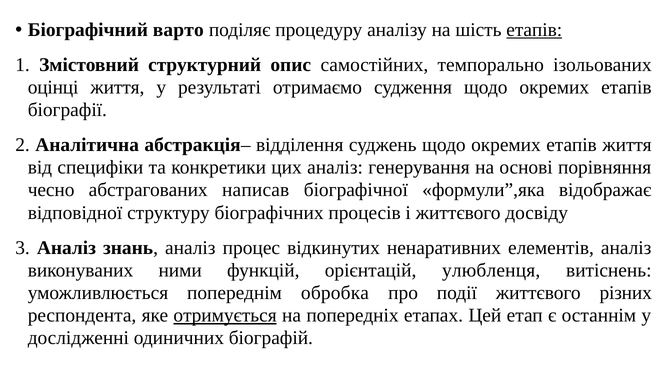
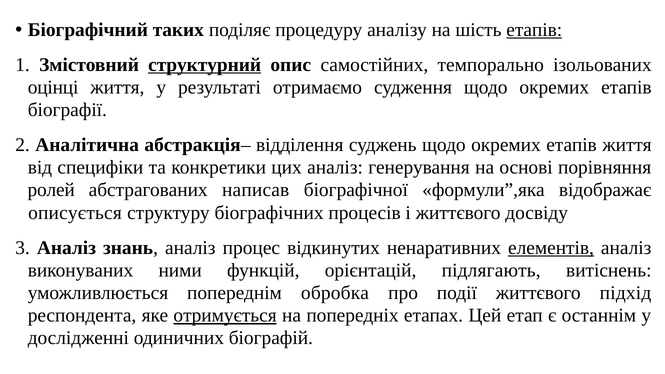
варто: варто -> таких (178, 30)
структурний underline: none -> present (205, 65)
чесно: чесно -> ролей (51, 190)
відповідної: відповідної -> описується (75, 213)
елементів underline: none -> present (551, 248)
улюбленця: улюбленця -> підлягають (491, 270)
різних: різних -> підхід (626, 293)
